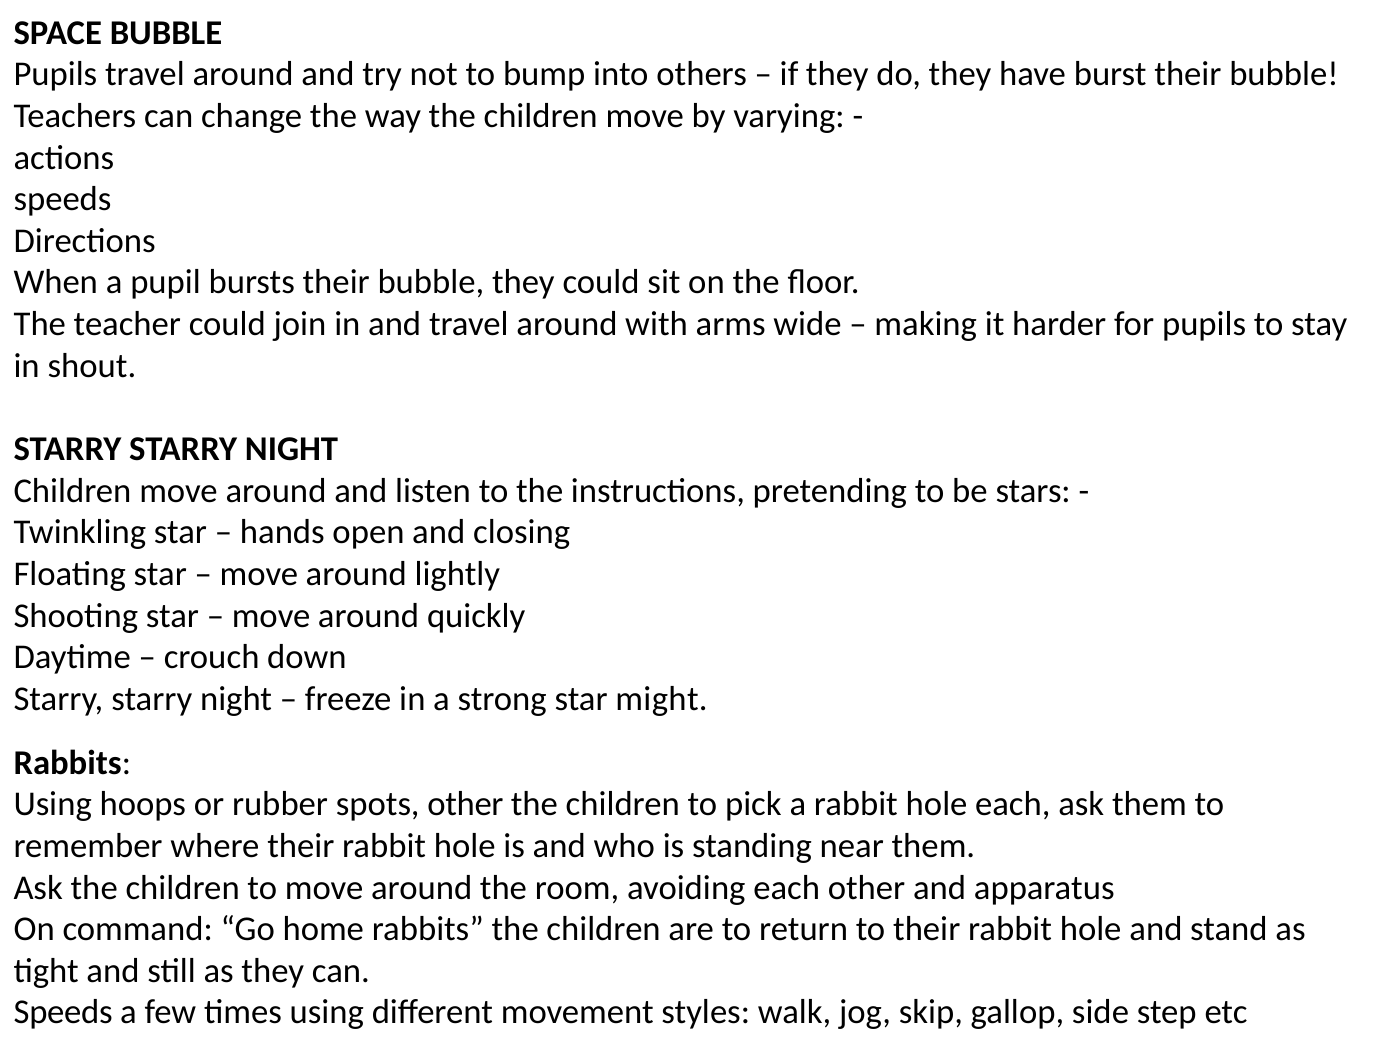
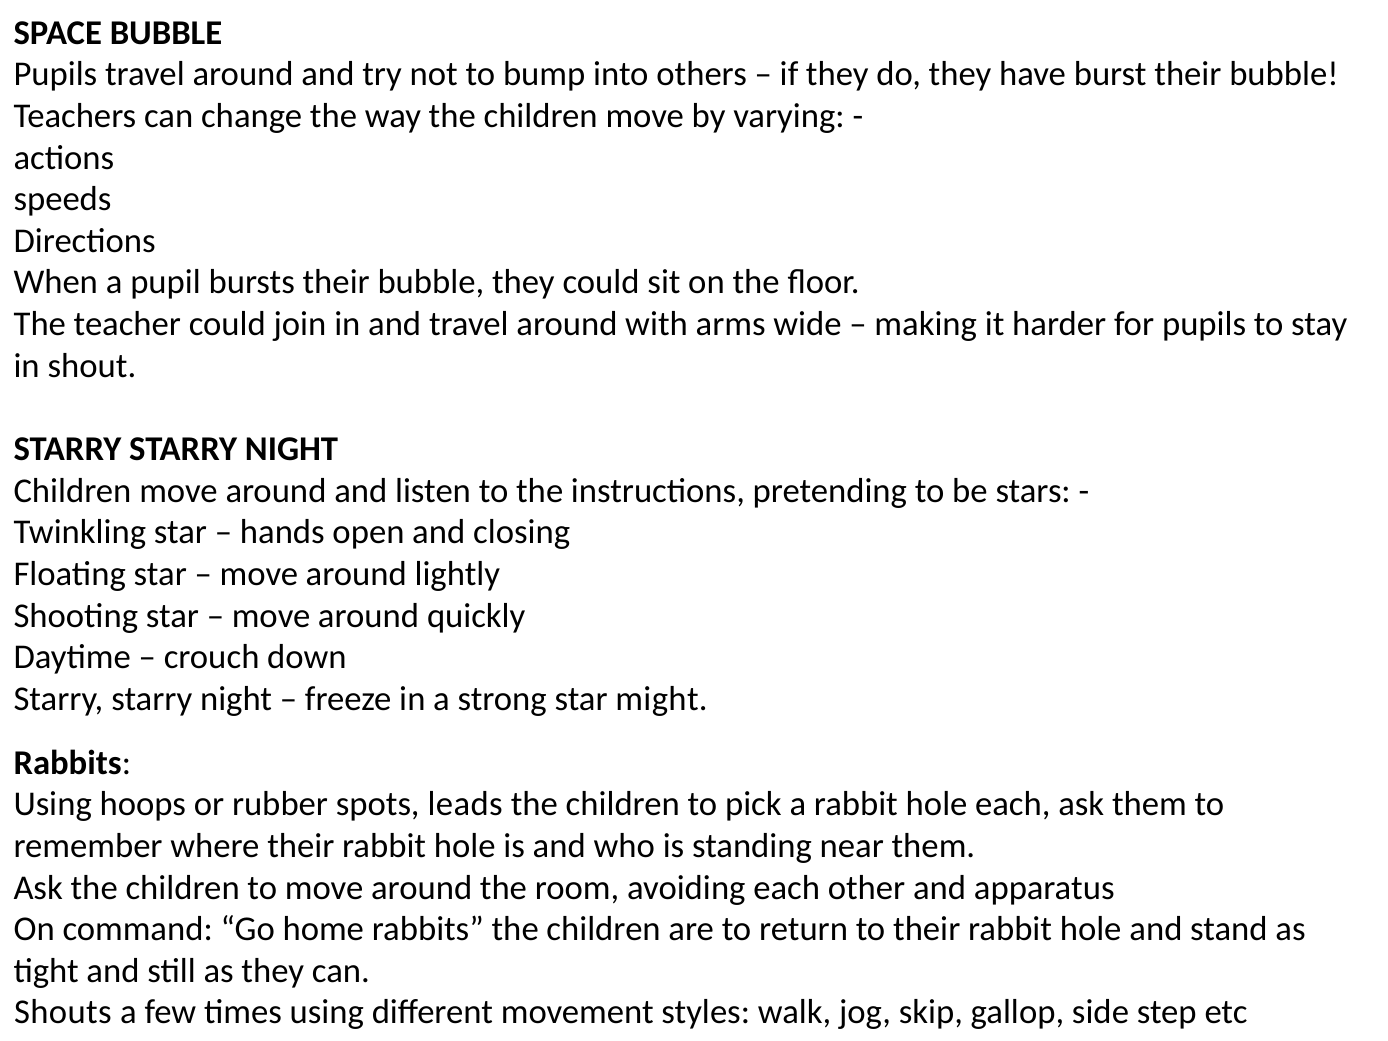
spots other: other -> leads (465, 804)
Speeds: Speeds -> Shouts (63, 1012)
